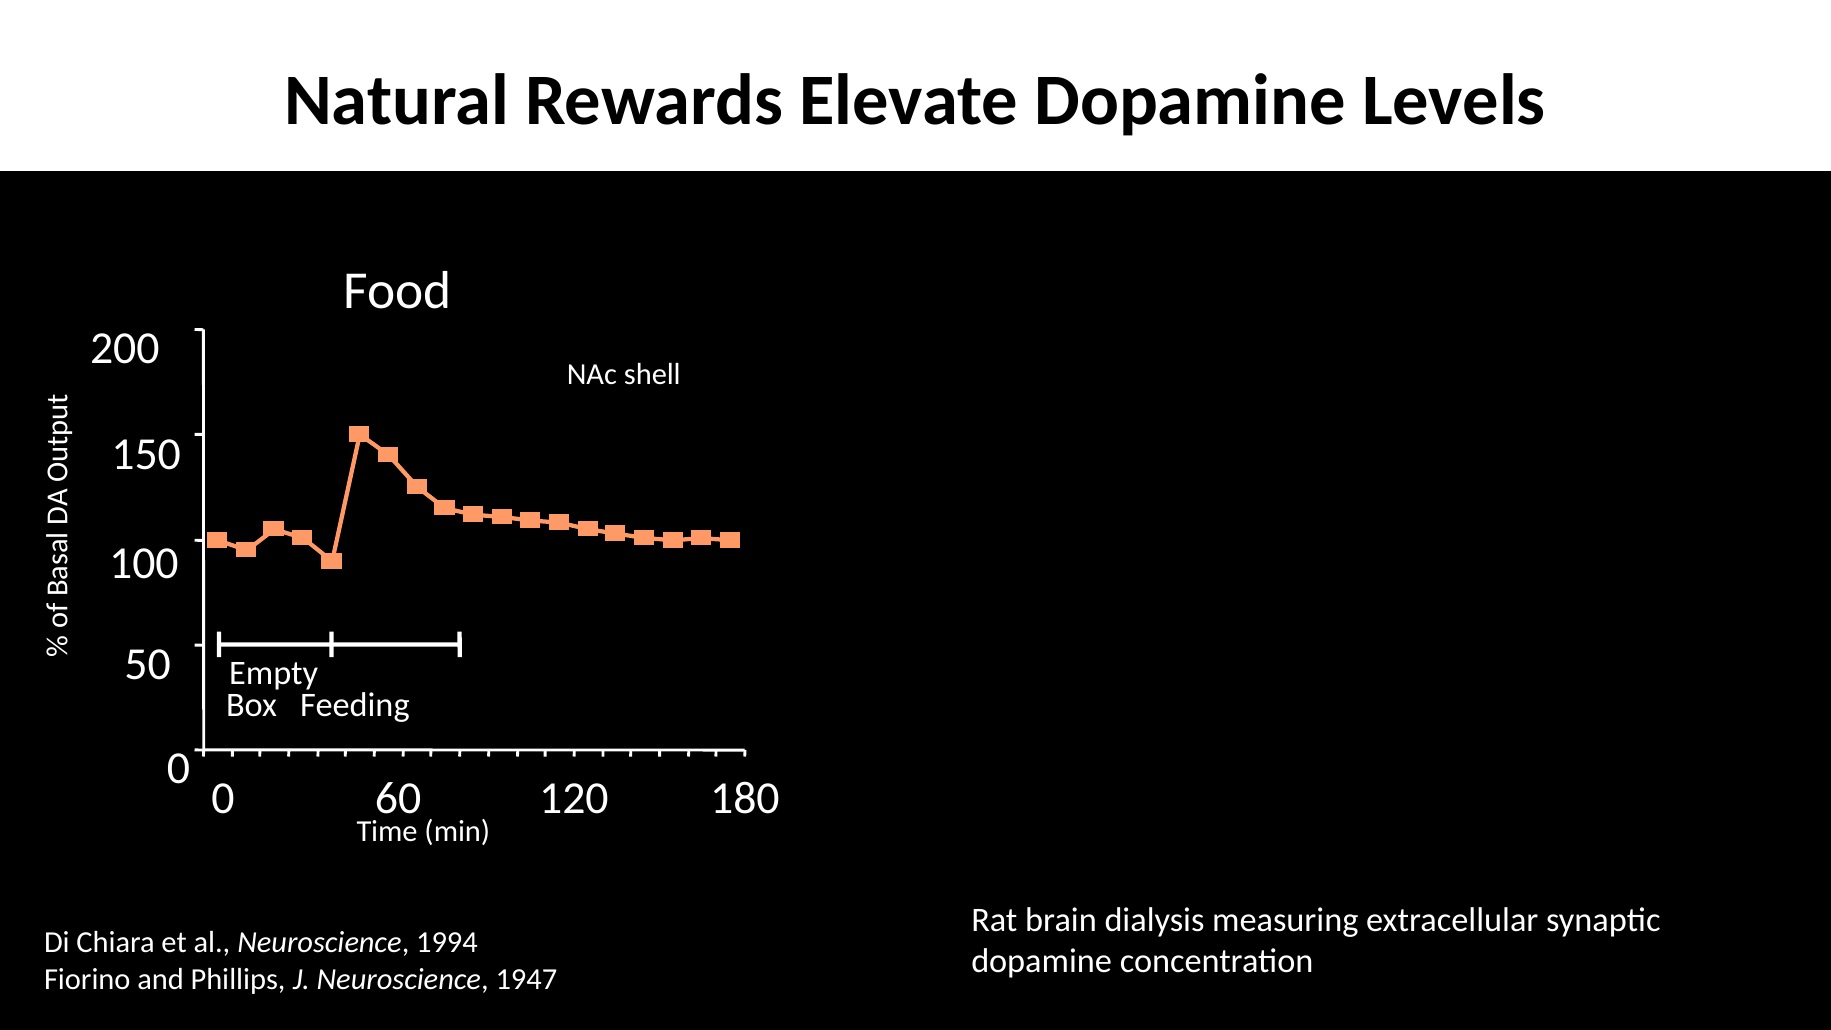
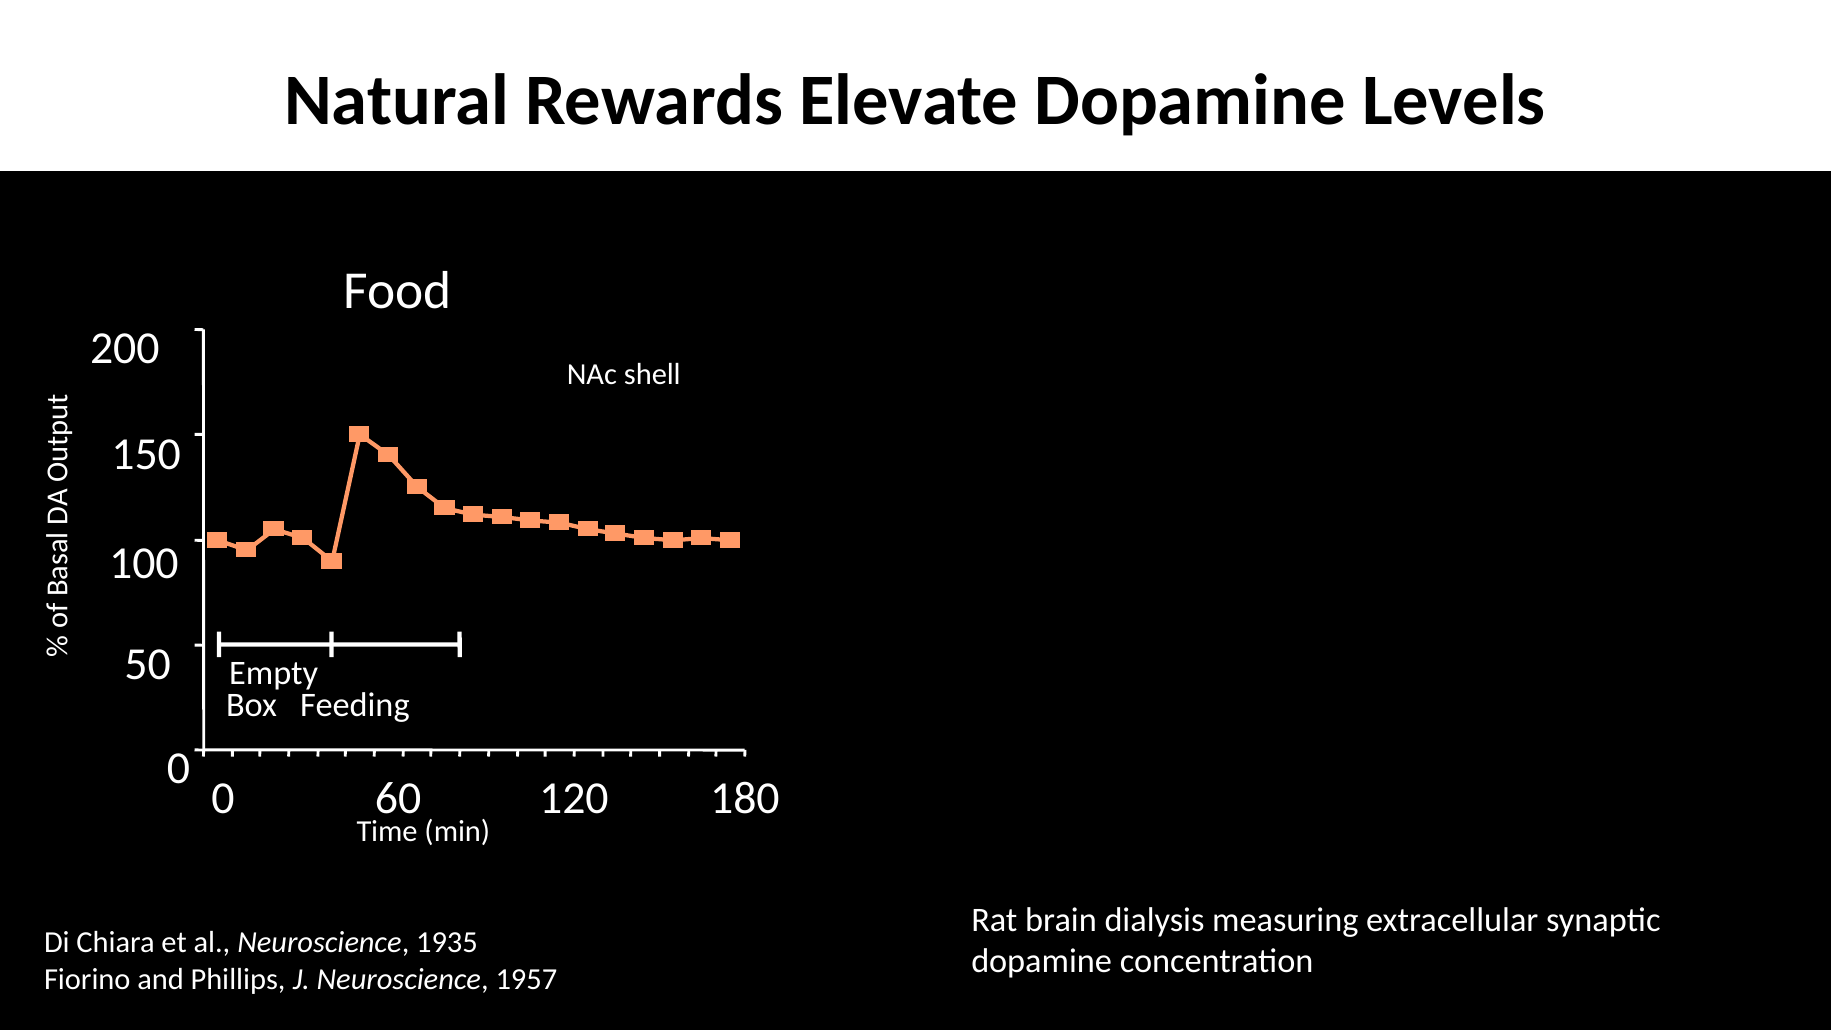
1994: 1994 -> 1935 (447, 943)
1947: 1947 -> 1957 (526, 979)
